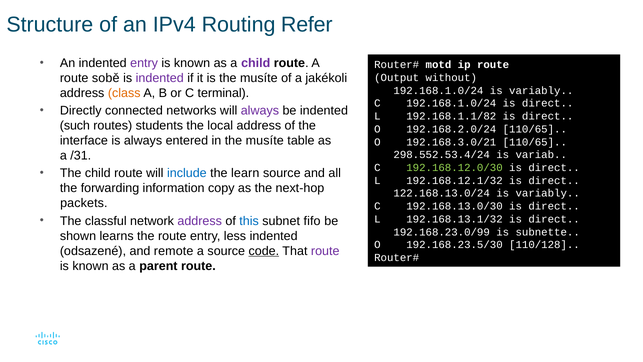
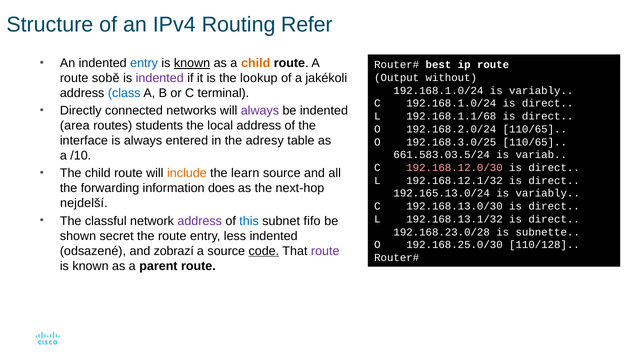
entry colour: purple -> blue (144, 63)
known underline: none -> present (192, 63)
child colour: purple -> orange (256, 63)
motd: motd -> best (438, 65)
is the musíte: musíte -> lookup (259, 78)
class colour: orange -> blue (124, 93)
192.168.1.1/82: 192.168.1.1/82 -> 192.168.1.1/68 (451, 116)
such: such -> area (75, 126)
in the musíte: musíte -> adresy (265, 141)
192.168.3.0/21: 192.168.3.0/21 -> 192.168.3.0/25 (451, 142)
/31: /31 -> /10 (81, 156)
298.552.53.4/24: 298.552.53.4/24 -> 661.583.03.5/24 (442, 155)
192.168.12.0/30 colour: light green -> pink (454, 168)
include colour: blue -> orange (187, 173)
copy: copy -> does (221, 188)
122.168.13.0/24: 122.168.13.0/24 -> 192.165.13.0/24 (442, 193)
packets: packets -> nejdelší (84, 203)
192.168.23.0/99: 192.168.23.0/99 -> 192.168.23.0/28 (442, 232)
learns: learns -> secret (117, 236)
192.168.23.5/30: 192.168.23.5/30 -> 192.168.25.0/30 (454, 245)
remote: remote -> zobrazí (174, 251)
